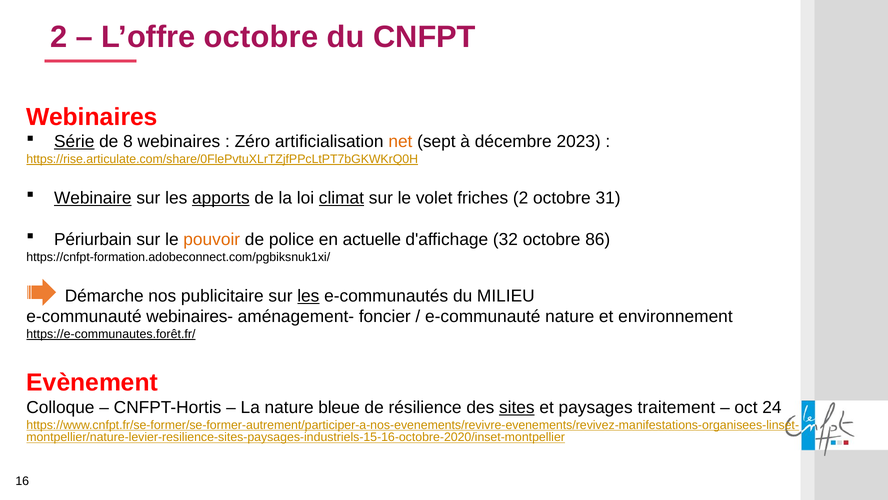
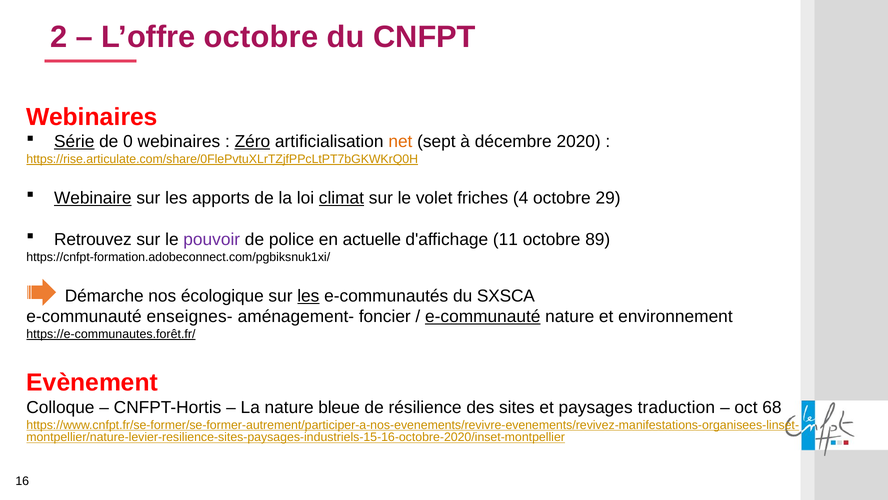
8: 8 -> 0 (128, 142)
Zéro underline: none -> present (252, 142)
2023: 2023 -> 2020 (579, 142)
apports underline: present -> none (221, 198)
friches 2: 2 -> 4 (521, 198)
31: 31 -> 29 (608, 198)
Périurbain: Périurbain -> Retrouvez (93, 239)
pouvoir colour: orange -> purple (212, 239)
32: 32 -> 11 (505, 239)
86: 86 -> 89 (598, 239)
publicitaire: publicitaire -> écologique (222, 296)
MILIEU: MILIEU -> SXSCA (506, 296)
webinaires-: webinaires- -> enseignes- (190, 316)
e-communauté underline: none -> present (483, 316)
sites underline: present -> none (517, 407)
traitement: traitement -> traduction (676, 407)
24: 24 -> 68 (772, 407)
